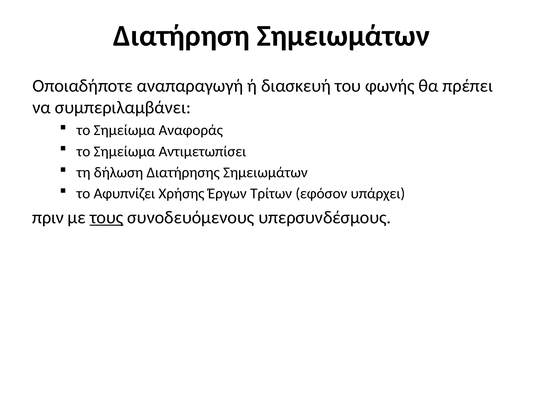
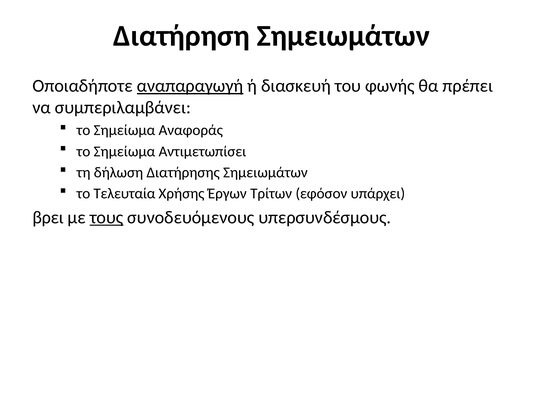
αναπαραγωγή underline: none -> present (190, 86)
Αφυπνίζει: Αφυπνίζει -> Τελευταία (124, 193)
πριν: πριν -> βρει (48, 217)
